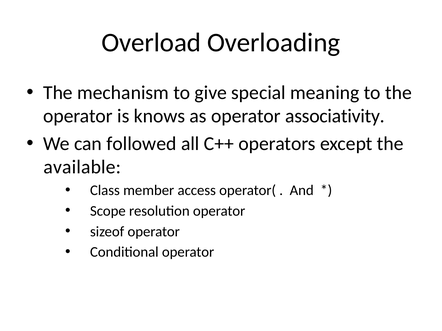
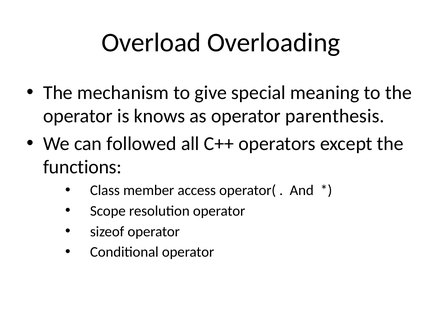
associativity: associativity -> parenthesis (335, 116)
available: available -> functions (82, 167)
